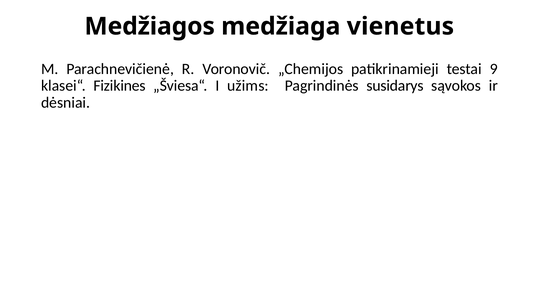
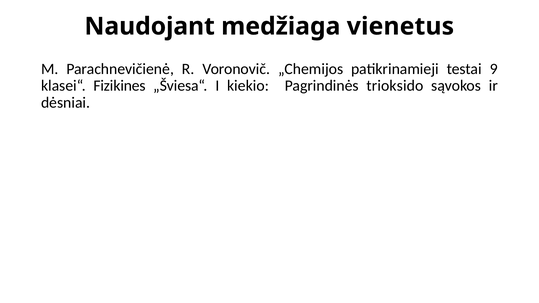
Medžiagos: Medžiagos -> Naudojant (150, 26)
užims: užims -> kiekio (248, 86)
susidarys: susidarys -> trioksido (395, 86)
